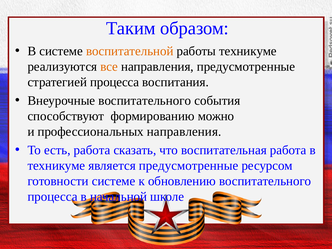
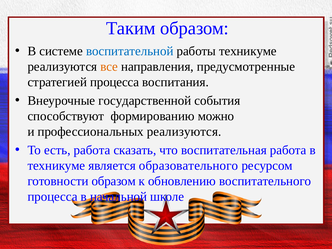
воспитательной colour: orange -> blue (130, 51)
Внеурочные воспитательного: воспитательного -> государственной (145, 101)
профессиональных направления: направления -> реализуются (184, 132)
является предусмотренные: предусмотренные -> образовательного (189, 166)
готовности системе: системе -> образом (114, 181)
